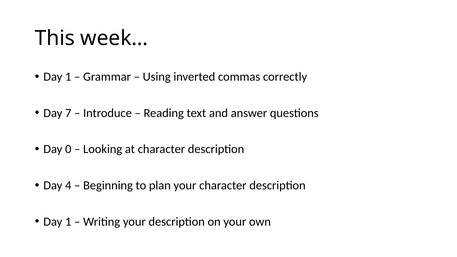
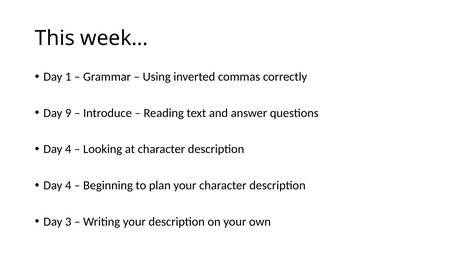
7: 7 -> 9 (68, 113)
0: 0 -> 4 (68, 149)
1: 1 -> 3 (68, 222)
